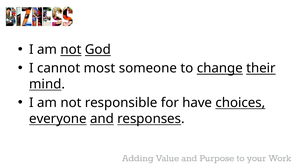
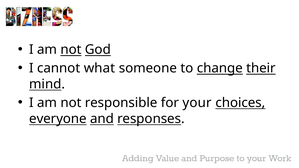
most: most -> what (99, 68)
have: have -> your (197, 103)
